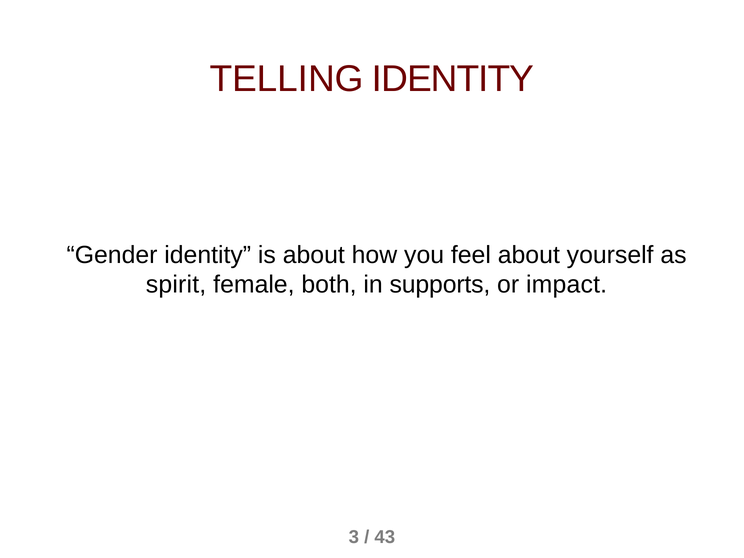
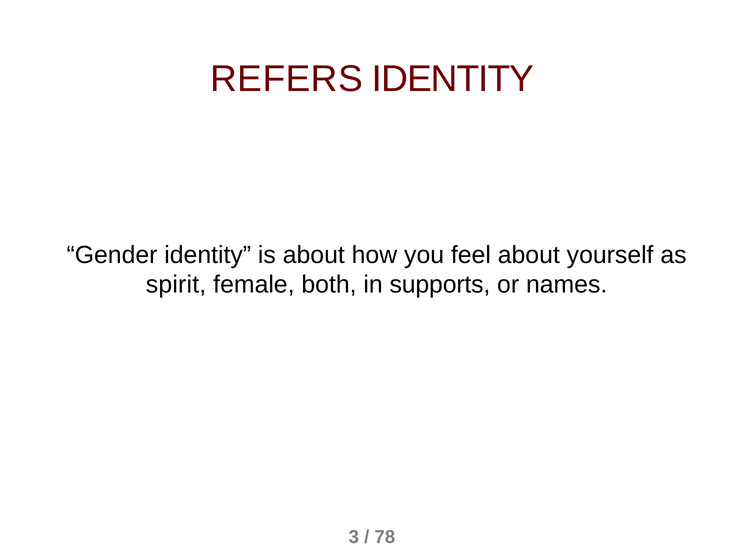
TELLING: TELLING -> REFERS (286, 79)
impact: impact -> names (567, 285)
43: 43 -> 78 (385, 537)
